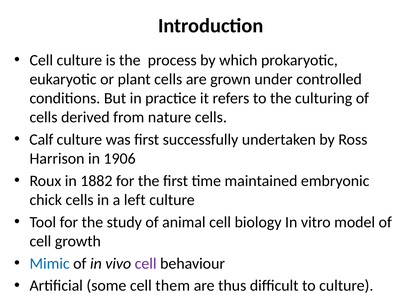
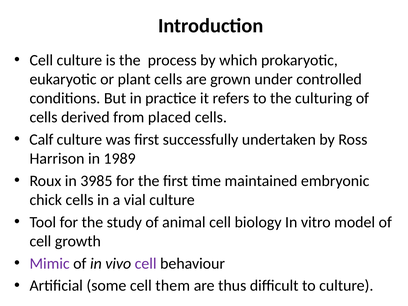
nature: nature -> placed (170, 117)
1906: 1906 -> 1989 (120, 159)
1882: 1882 -> 3985 (96, 181)
left: left -> vial (135, 200)
Mimic colour: blue -> purple (50, 263)
